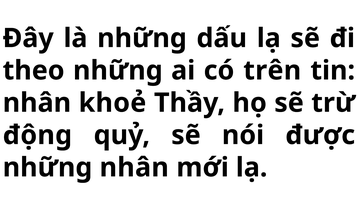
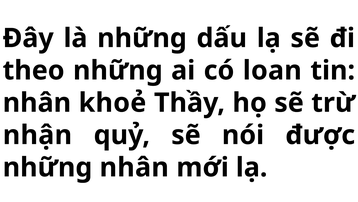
trên: trên -> loan (272, 70)
động: động -> nhận (37, 135)
